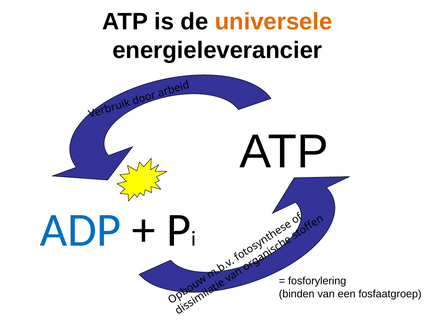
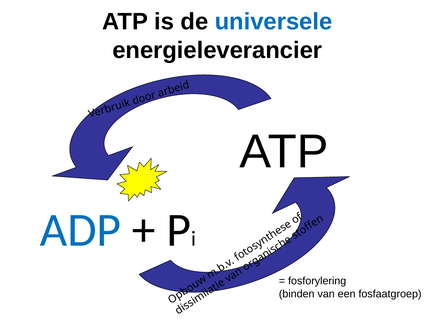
universele colour: orange -> blue (274, 22)
